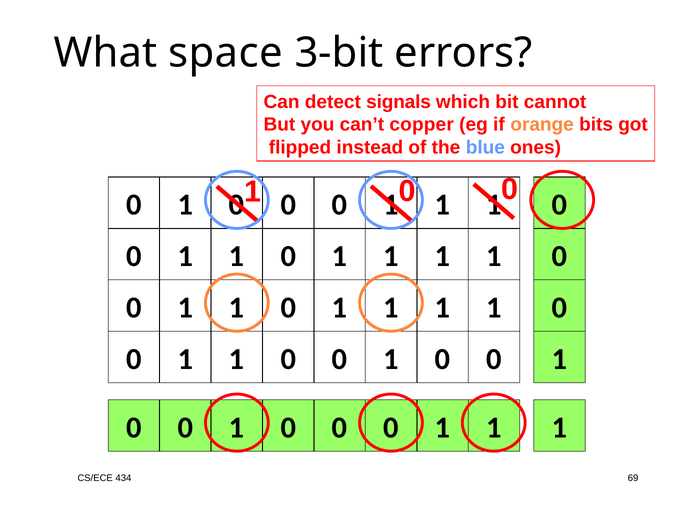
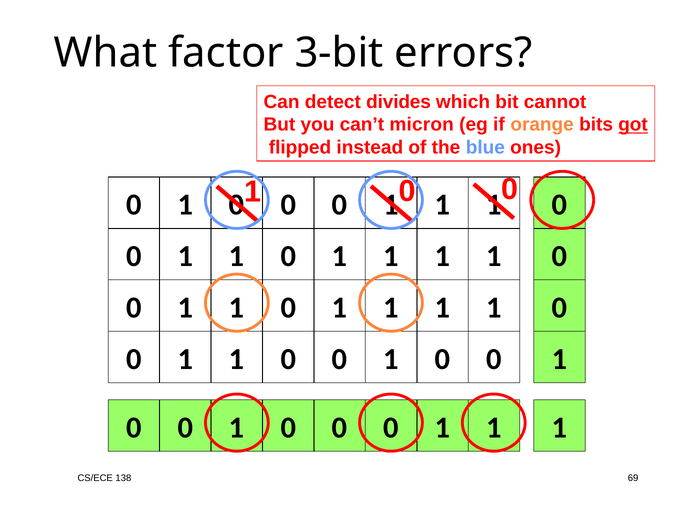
space: space -> factor (226, 53)
signals: signals -> divides (399, 102)
copper: copper -> micron (422, 125)
got underline: none -> present (633, 125)
434: 434 -> 138 (123, 478)
